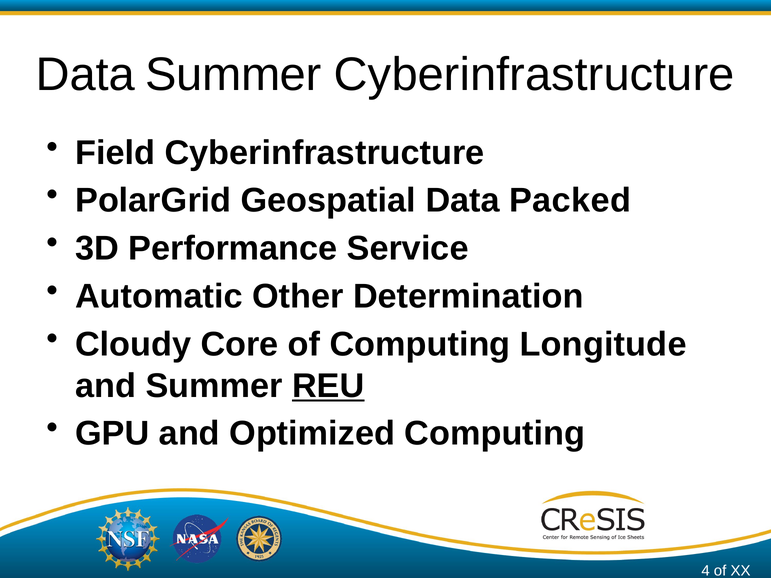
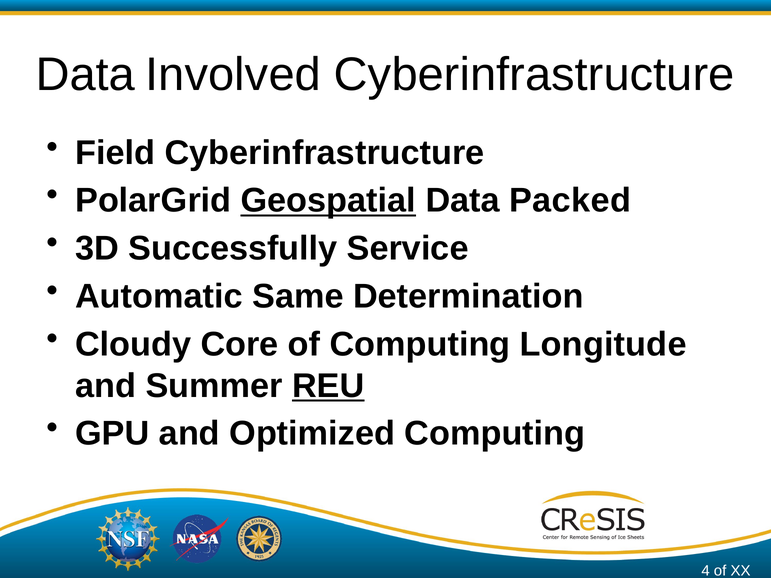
Data Summer: Summer -> Involved (233, 75)
Geospatial underline: none -> present (328, 201)
Performance: Performance -> Successfully (233, 249)
Other: Other -> Same (298, 297)
